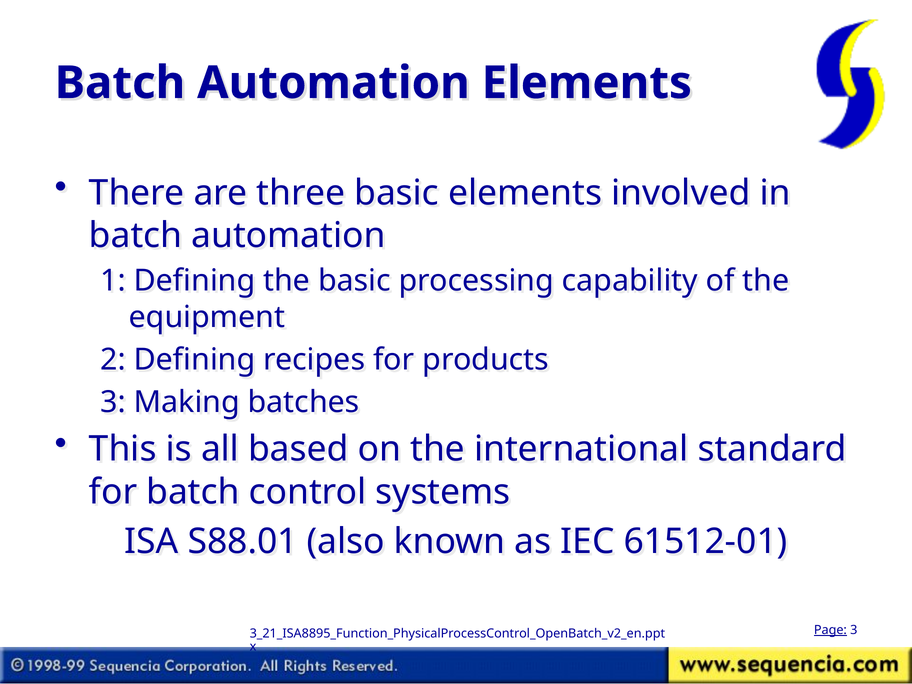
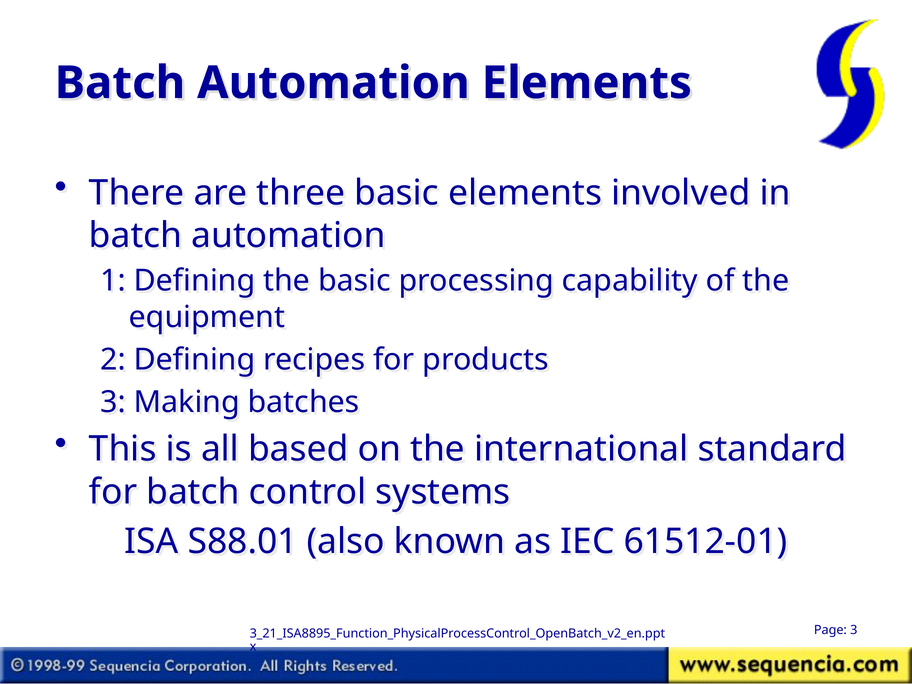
Page underline: present -> none (830, 630)
